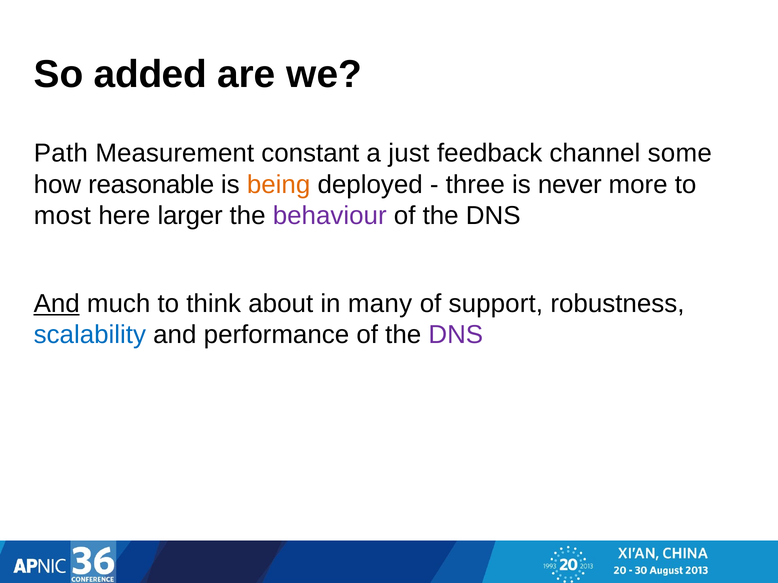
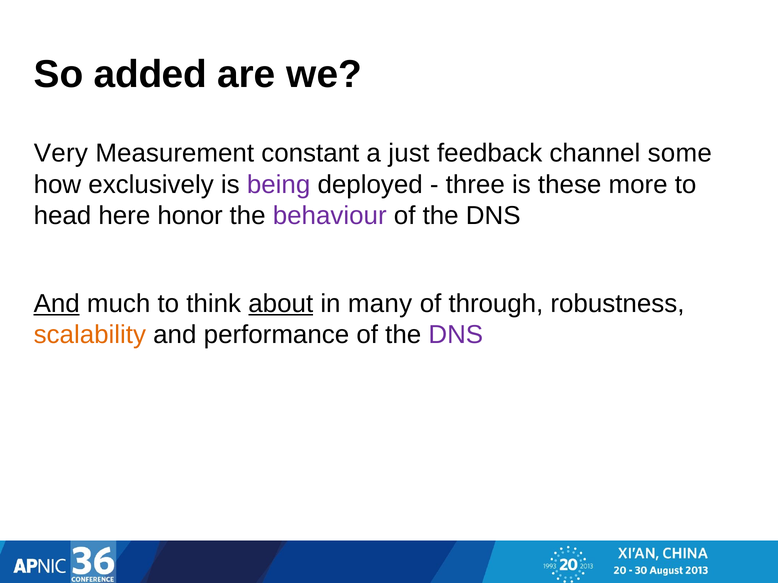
Path: Path -> Very (61, 154)
reasonable: reasonable -> exclusively (151, 185)
being colour: orange -> purple (279, 185)
never: never -> these (570, 185)
most: most -> head (62, 216)
larger: larger -> honor (190, 216)
about underline: none -> present (281, 304)
support: support -> through (496, 304)
scalability colour: blue -> orange (90, 335)
